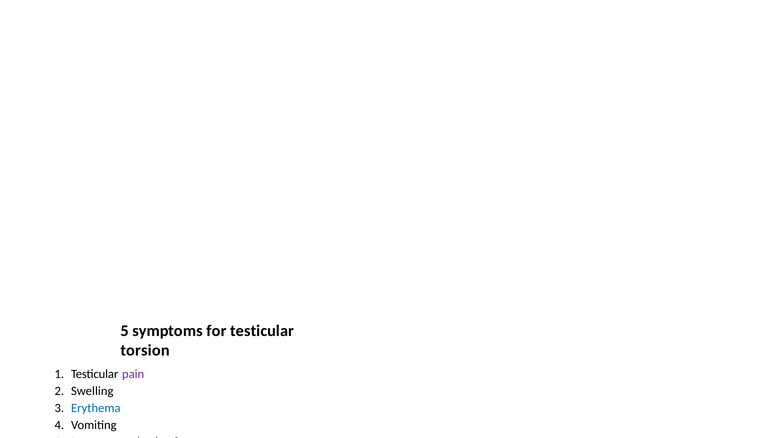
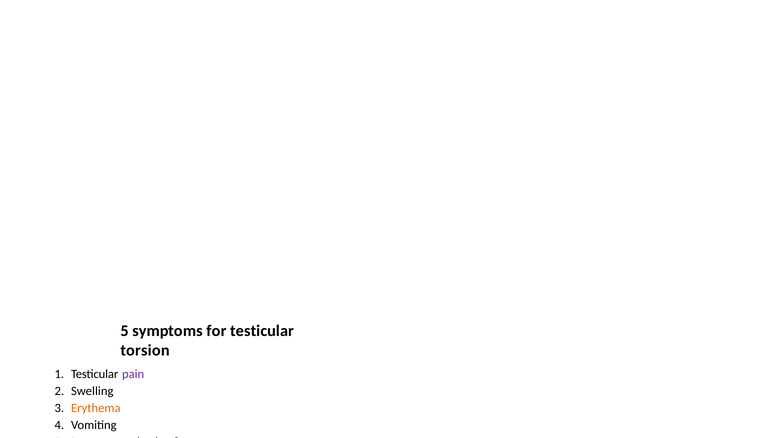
Erythema colour: blue -> orange (96, 408)
